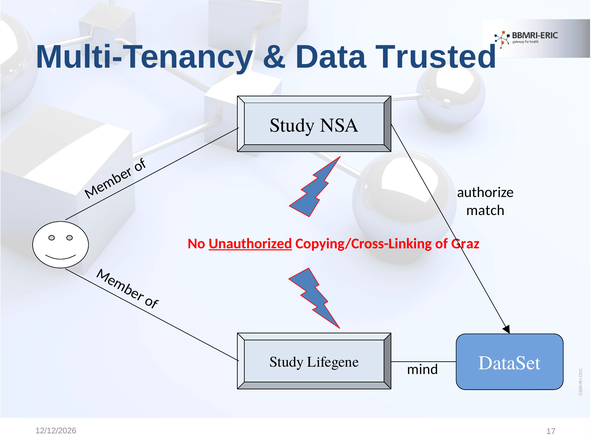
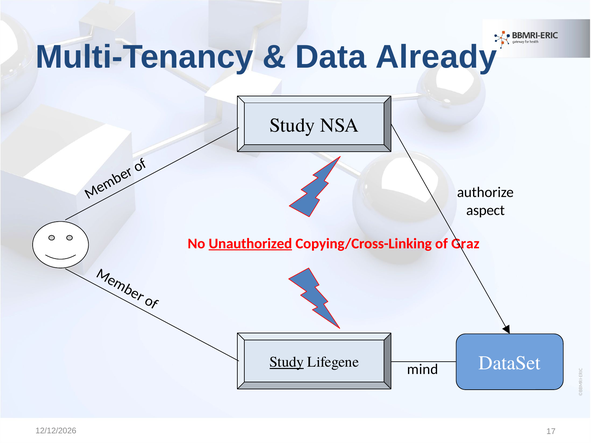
Trusted: Trusted -> Already (436, 57)
match: match -> aspect (486, 210)
Study underline: none -> present (287, 362)
